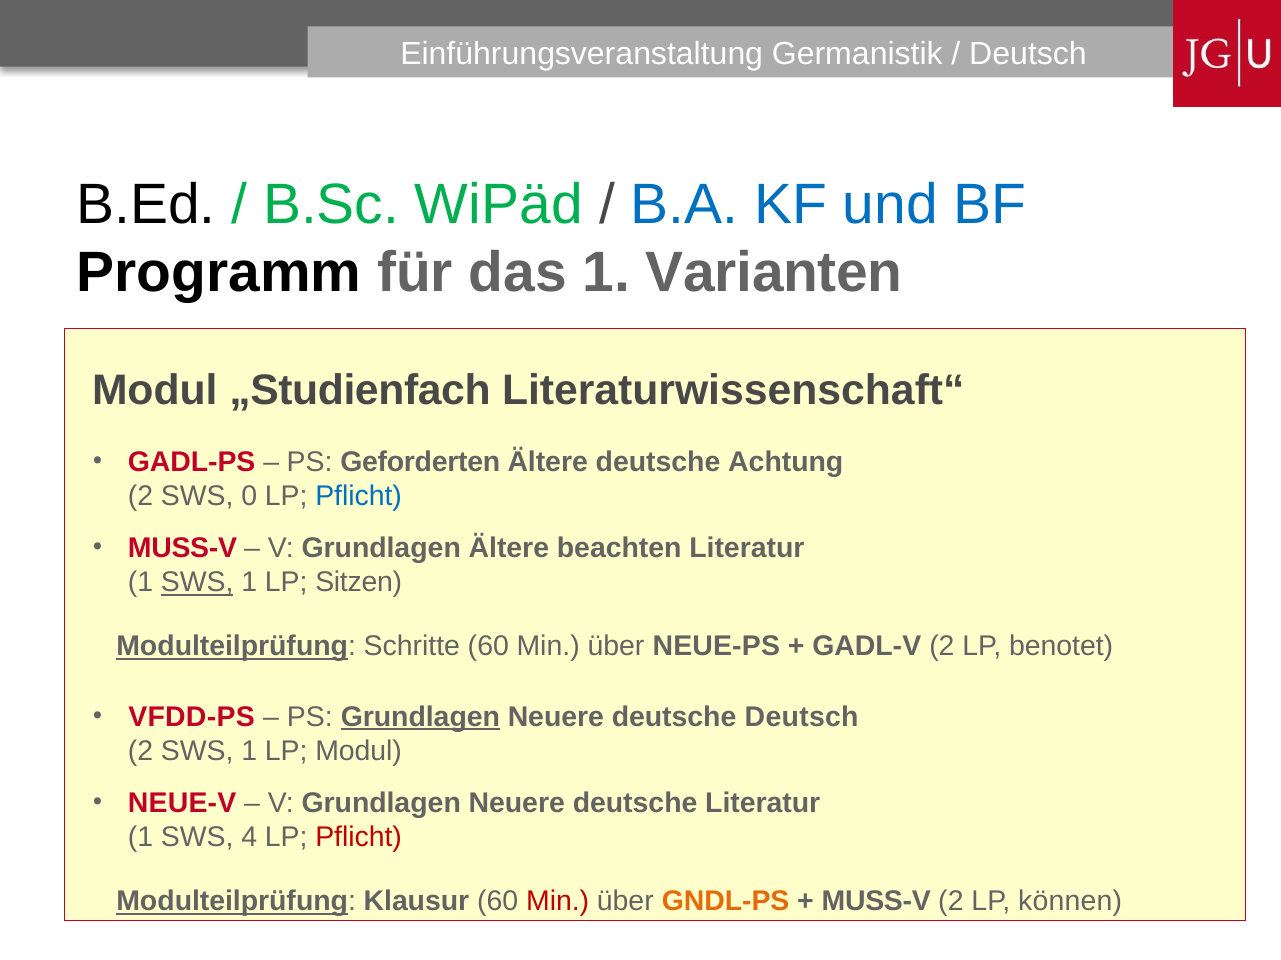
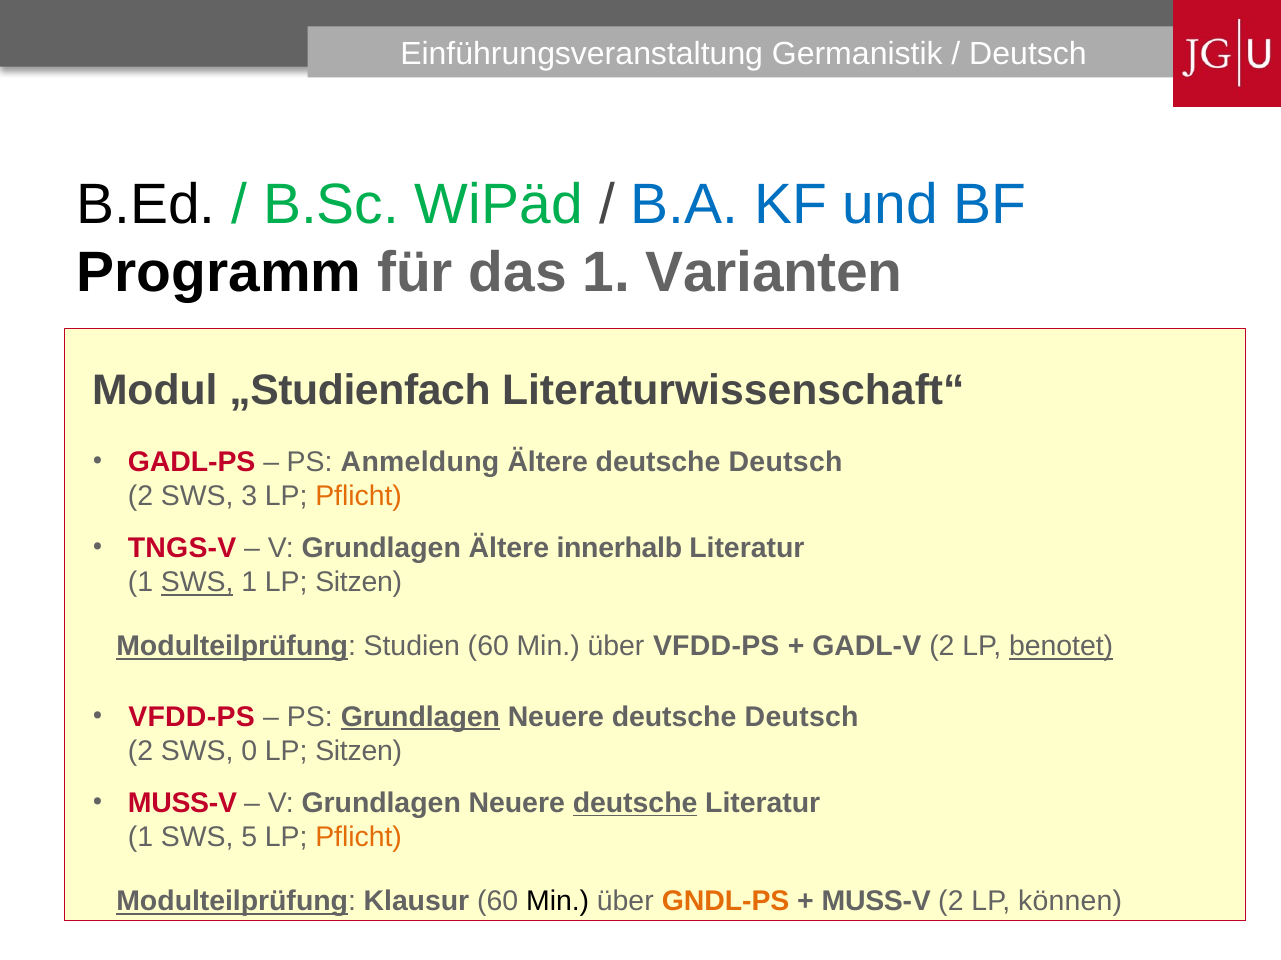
Geforderten: Geforderten -> Anmeldung (420, 462)
Ältere deutsche Achtung: Achtung -> Deutsch (786, 462)
0: 0 -> 3 (249, 497)
Pflicht colour: blue -> orange (359, 497)
MUSS-V: MUSS-V -> TNGS-V (182, 549)
beachten: beachten -> innerhalb (619, 549)
Schritte: Schritte -> Studien (412, 647)
über NEUE-PS: NEUE-PS -> VFDD-PS (716, 647)
benotet underline: none -> present (1061, 647)
2 SWS 1: 1 -> 0 (249, 752)
Modul: Modul -> Sitzen (359, 752)
NEUE-V: NEUE-V -> MUSS-V (182, 804)
deutsche underline: none -> present (635, 804)
4: 4 -> 5 (249, 838)
Pflicht colour: red -> orange (359, 838)
Min colour: red -> black (558, 902)
